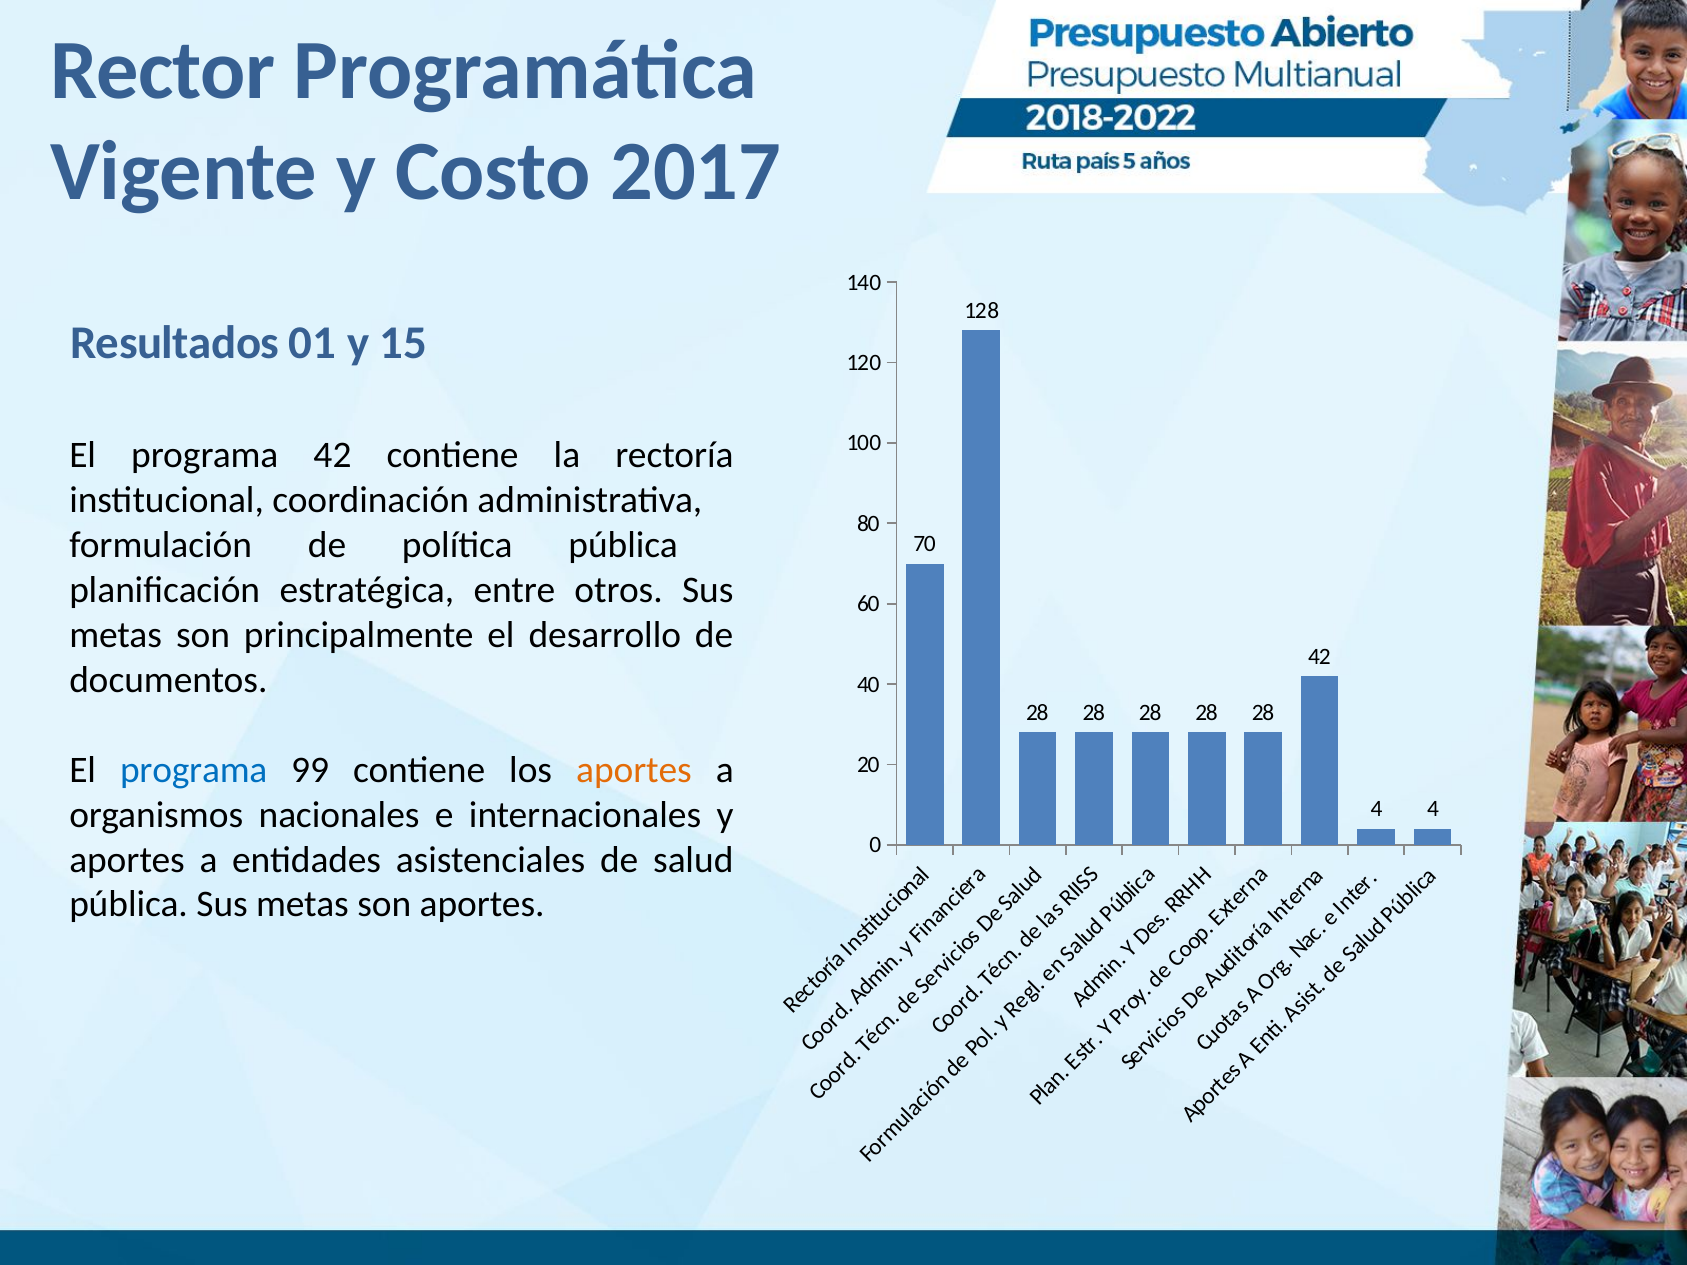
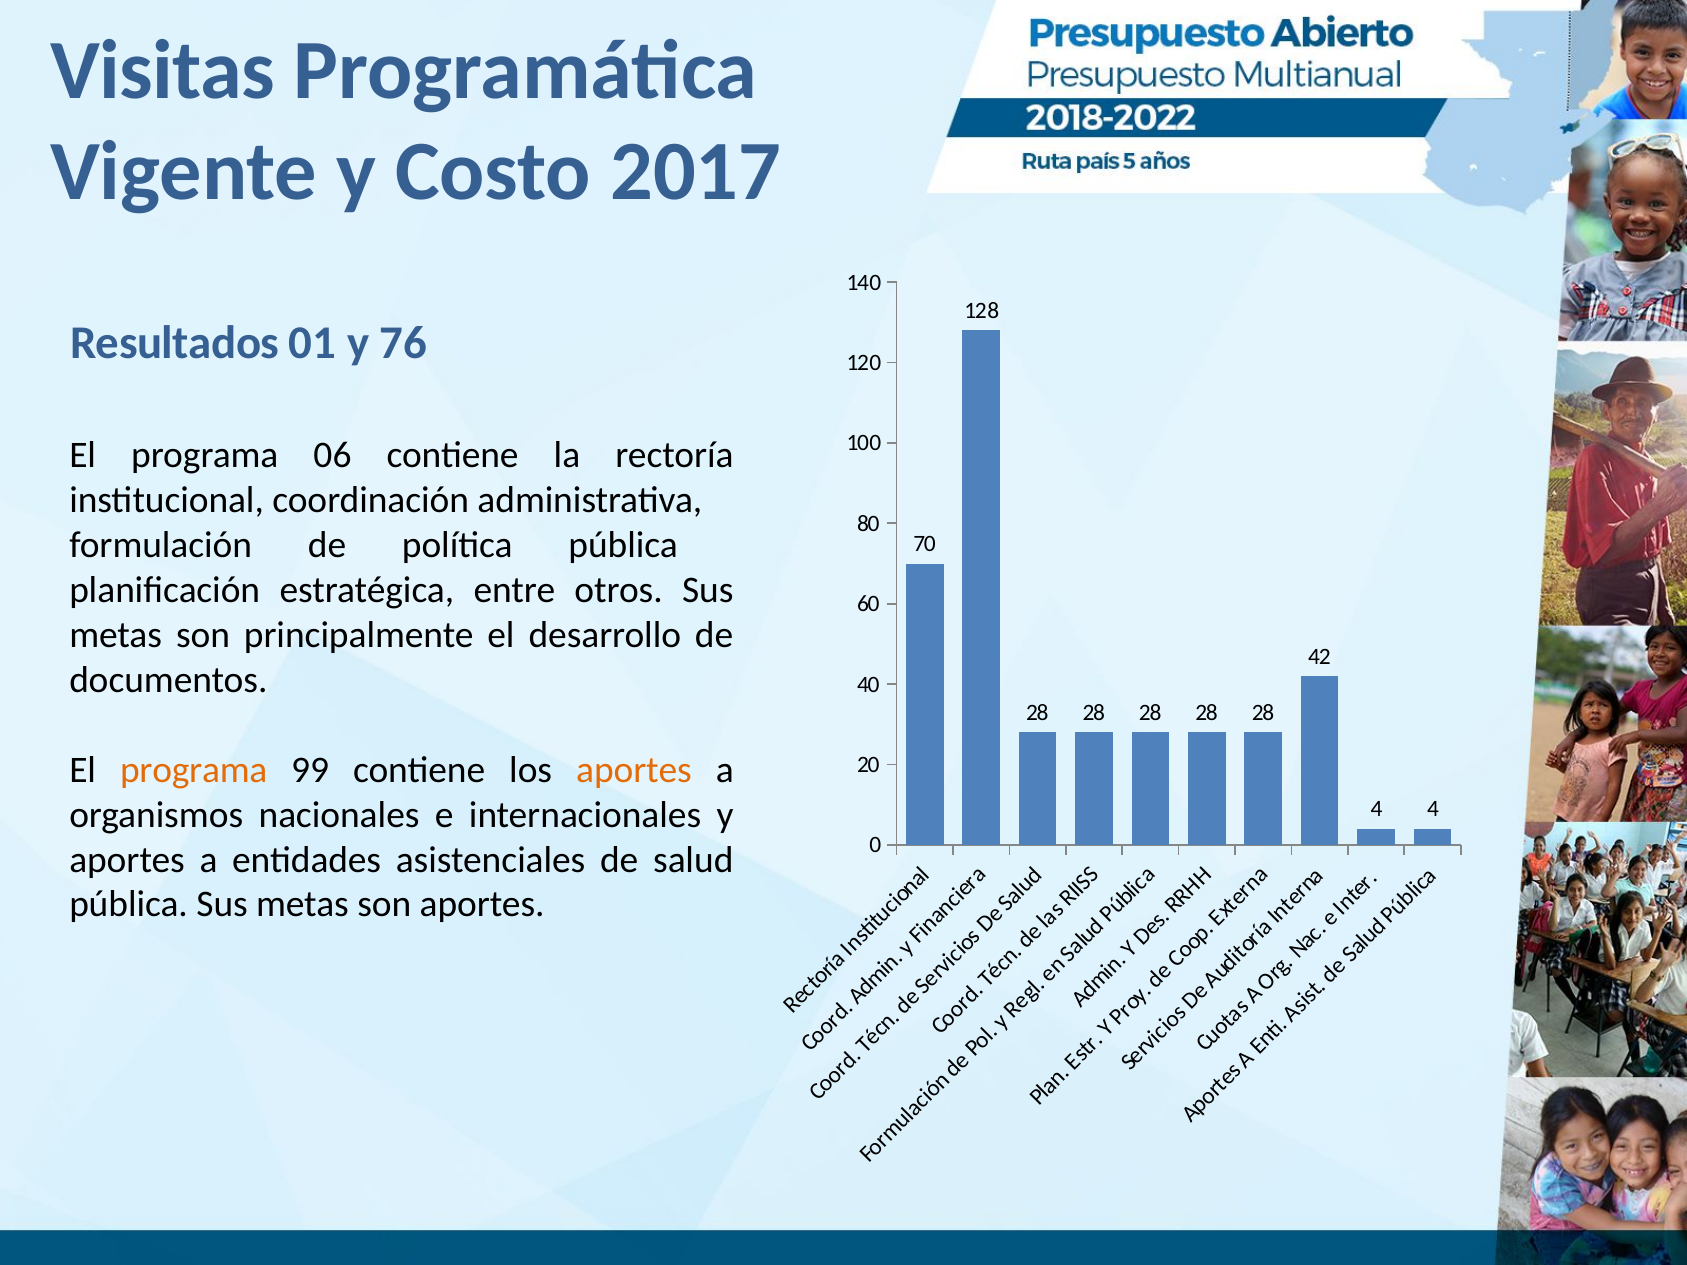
Rector: Rector -> Visitas (163, 71)
15: 15 -> 76 (403, 343)
programa 42: 42 -> 06 (332, 455)
programa colour: blue -> orange (194, 770)
